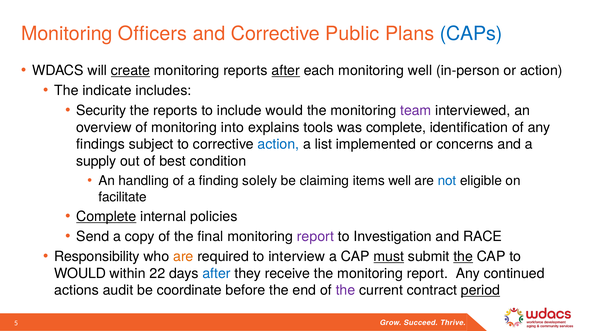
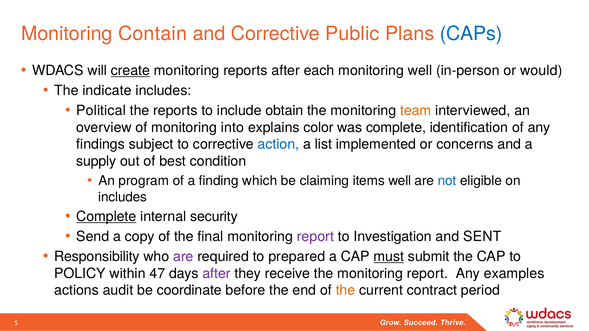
Officers: Officers -> Contain (153, 34)
after underline: present -> none (286, 71)
or action: action -> would (541, 71)
Security: Security -> Political (101, 111)
include would: would -> obtain (284, 111)
team colour: purple -> orange (416, 111)
tools: tools -> color (318, 128)
handling: handling -> program (144, 181)
solely: solely -> which (260, 181)
facilitate: facilitate -> includes (123, 197)
policies: policies -> security (214, 217)
RACE: RACE -> SENT (482, 237)
are colour: orange -> purple (183, 257)
interview: interview -> prepared (297, 257)
the underline: present -> none (463, 257)
WOULD: WOULD -> POLICY (80, 274)
22: 22 -> 47 (157, 274)
after colour: blue -> purple (216, 274)
continued: continued -> examples (514, 274)
the colour: purple -> orange (346, 291)
period underline: present -> none (481, 291)
